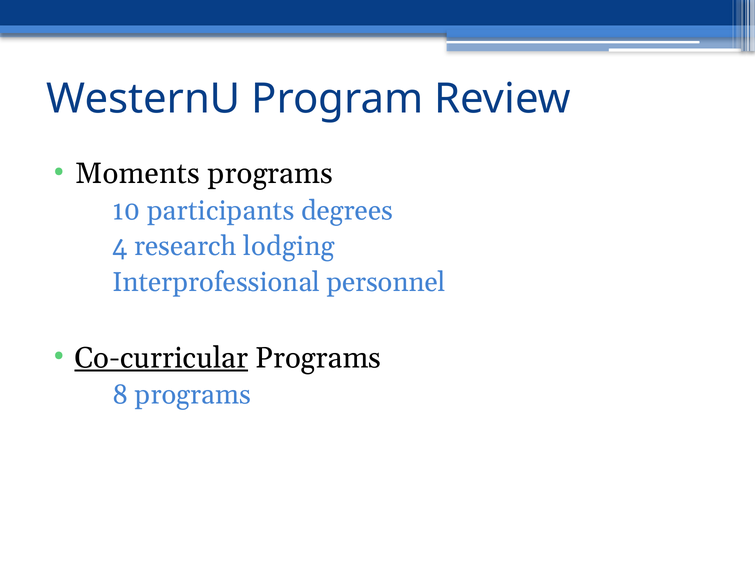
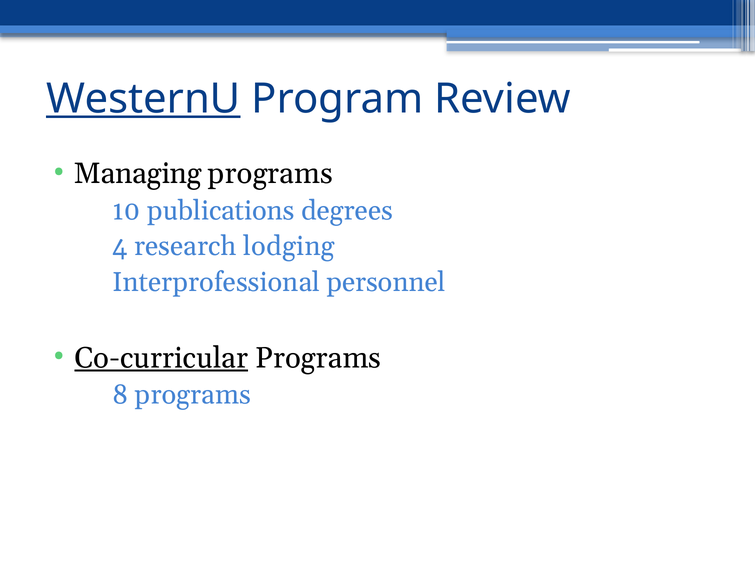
WesternU underline: none -> present (143, 99)
Moments: Moments -> Managing (138, 174)
participants: participants -> publications (221, 211)
